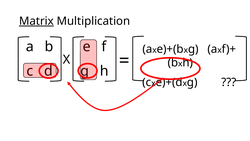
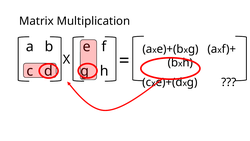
Matrix underline: present -> none (36, 21)
